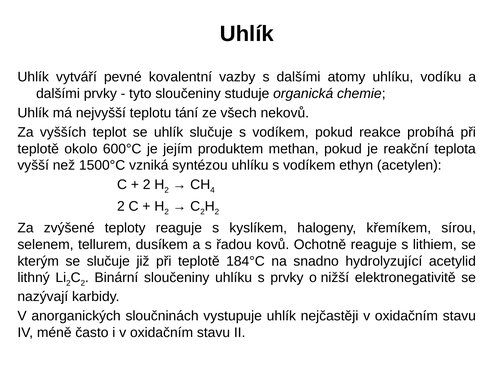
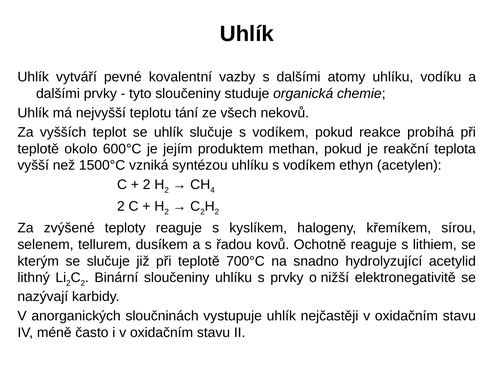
184°C: 184°C -> 700°C (245, 262)
